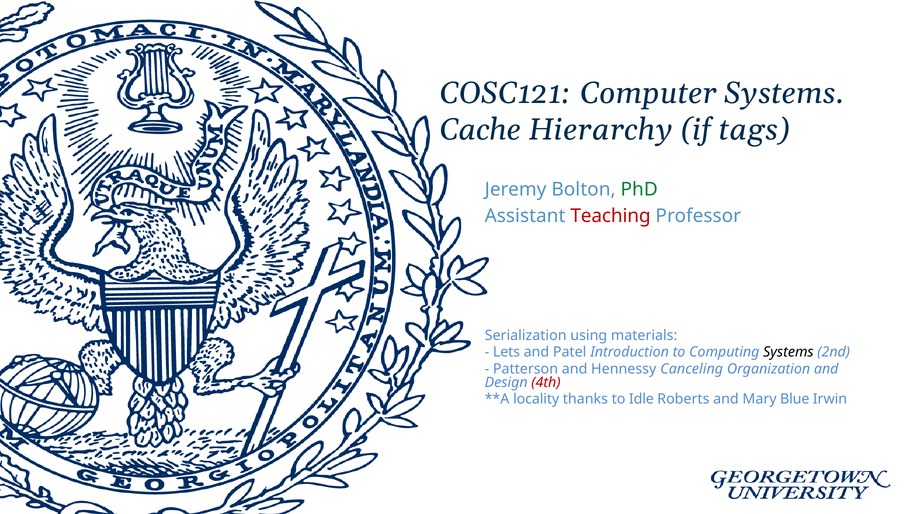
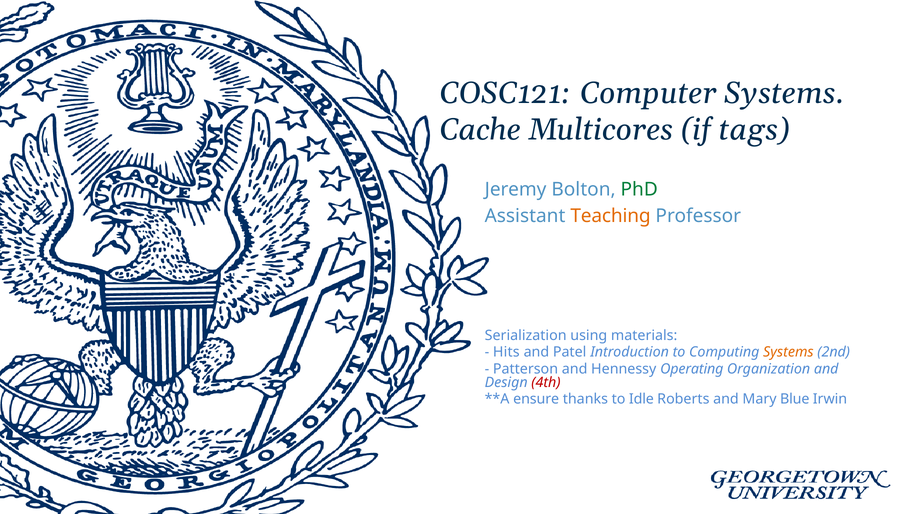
Hierarchy: Hierarchy -> Multicores (601, 130)
Teaching colour: red -> orange (611, 216)
Lets: Lets -> Hits (506, 352)
Systems colour: black -> orange (788, 352)
Canceling: Canceling -> Operating (692, 369)
locality: locality -> ensure (536, 399)
